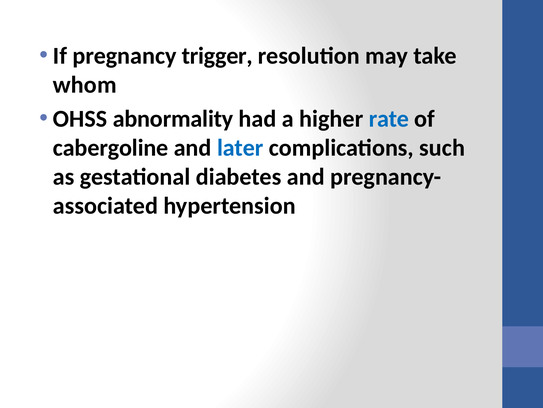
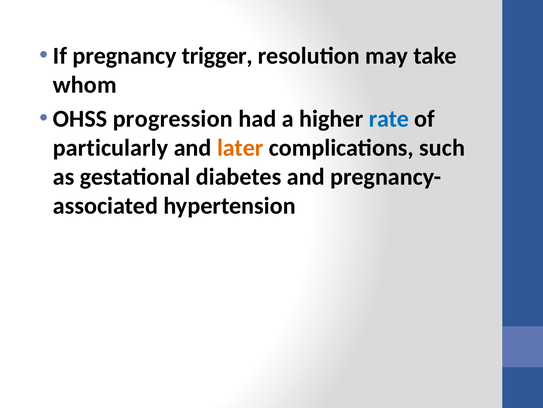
abnormality: abnormality -> progression (173, 119)
cabergoline: cabergoline -> particularly (111, 148)
later colour: blue -> orange (240, 148)
